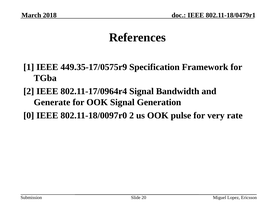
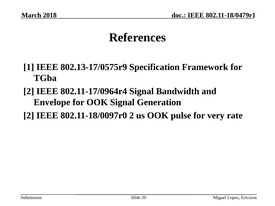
449.35-17/0575r9: 449.35-17/0575r9 -> 802.13-17/0575r9 (94, 67)
Generate: Generate -> Envelope (52, 102)
0: 0 -> 2 (29, 116)
